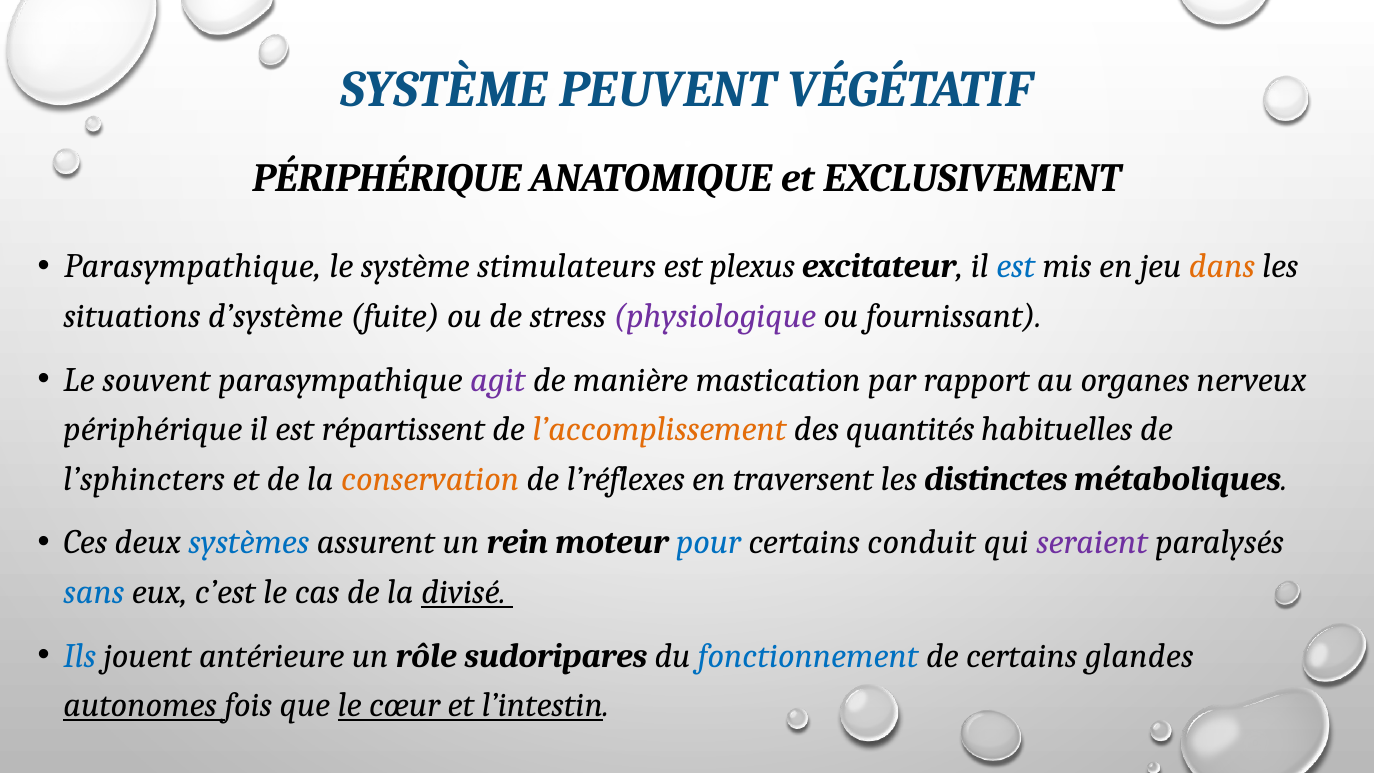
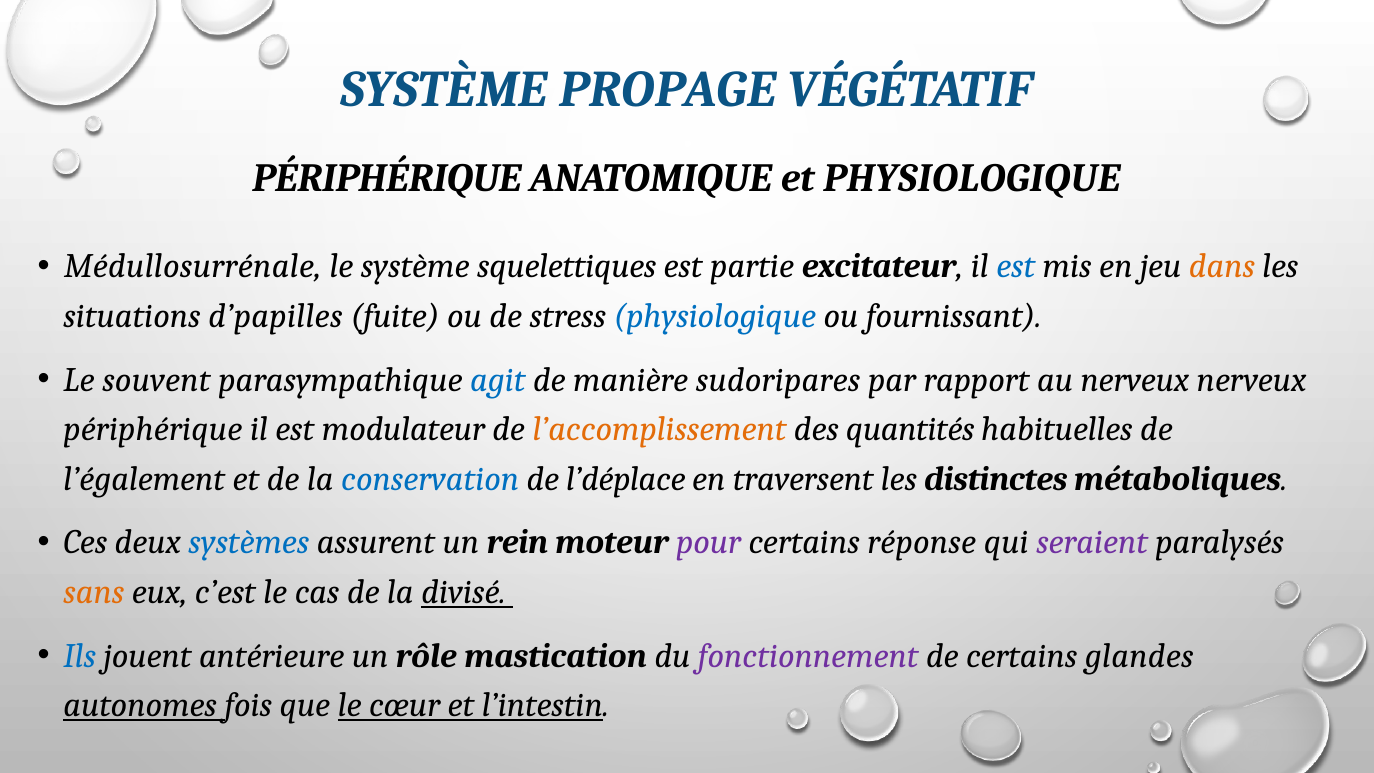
PEUVENT: PEUVENT -> PROPAGE (668, 90)
et EXCLUSIVEMENT: EXCLUSIVEMENT -> PHYSIOLOGIQUE (972, 178)
Parasympathique: Parasympathique -> Médullosurrénale (193, 267)
stimulateurs: stimulateurs -> squelettiques (567, 267)
plexus: plexus -> partie (752, 267)
d’système: d’système -> d’papilles (275, 316)
physiologique colour: purple -> blue (715, 316)
agit colour: purple -> blue (498, 380)
mastication: mastication -> sudoripares (778, 380)
au organes: organes -> nerveux (1135, 380)
répartissent: répartissent -> modulateur (403, 429)
l’sphincters: l’sphincters -> l’également (144, 479)
conservation colour: orange -> blue (430, 479)
l’réflexes: l’réflexes -> l’déplace (626, 479)
pour colour: blue -> purple (709, 543)
conduit: conduit -> réponse (922, 543)
sans colour: blue -> orange (94, 592)
sudoripares: sudoripares -> mastication (556, 656)
fonctionnement colour: blue -> purple (808, 656)
